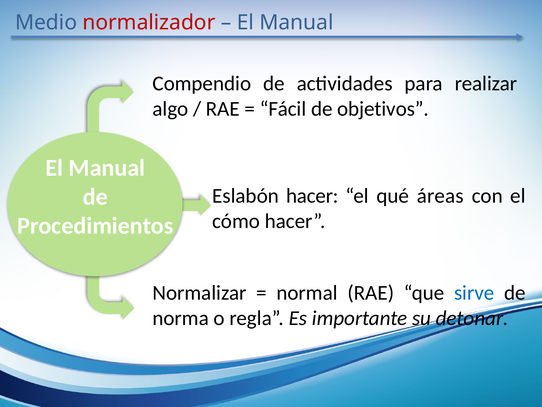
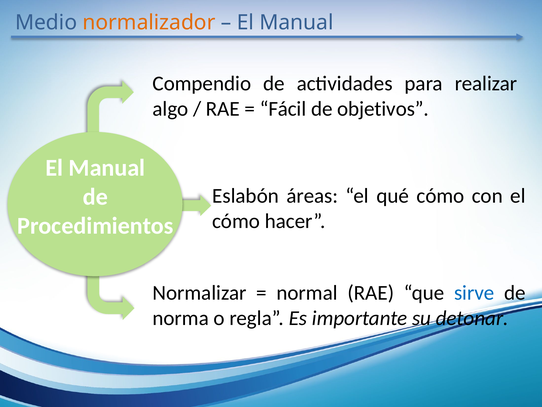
normalizador colour: red -> orange (149, 23)
Eslabón hacer: hacer -> áreas (312, 195)
qué áreas: áreas -> cómo (440, 195)
